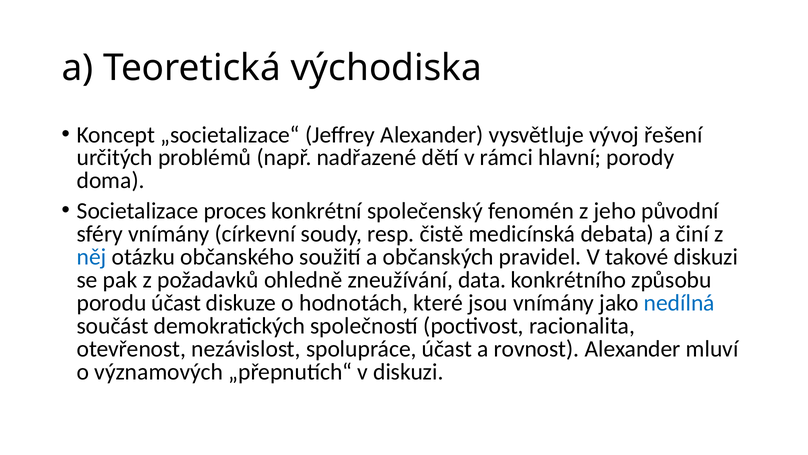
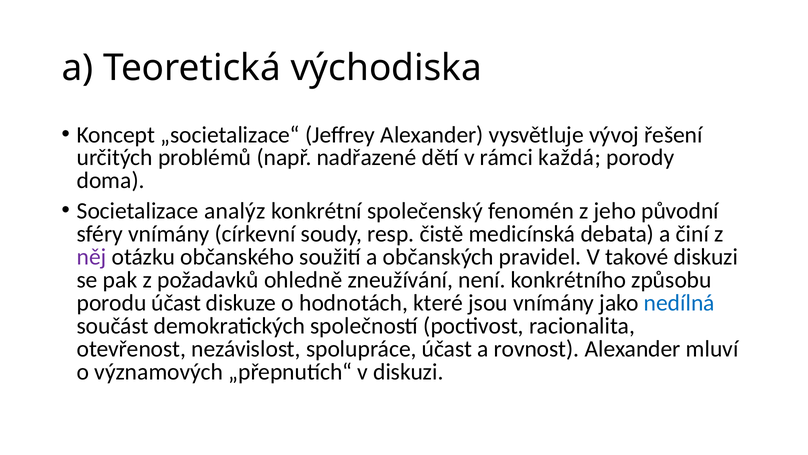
hlavní: hlavní -> každá (570, 158)
proces: proces -> analýz (235, 211)
něj colour: blue -> purple (92, 257)
data: data -> není (482, 280)
